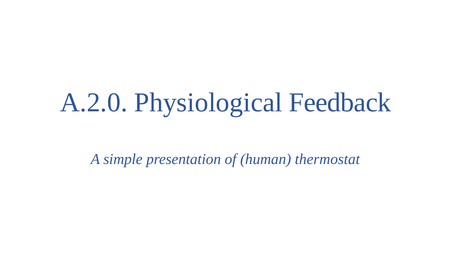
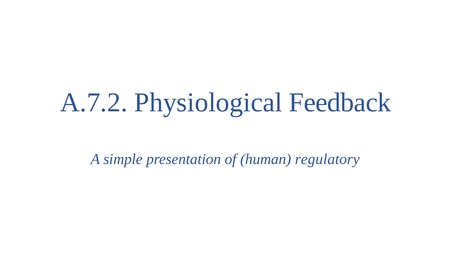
A.2.0: A.2.0 -> A.7.2 (94, 102)
thermostat: thermostat -> regulatory (327, 159)
